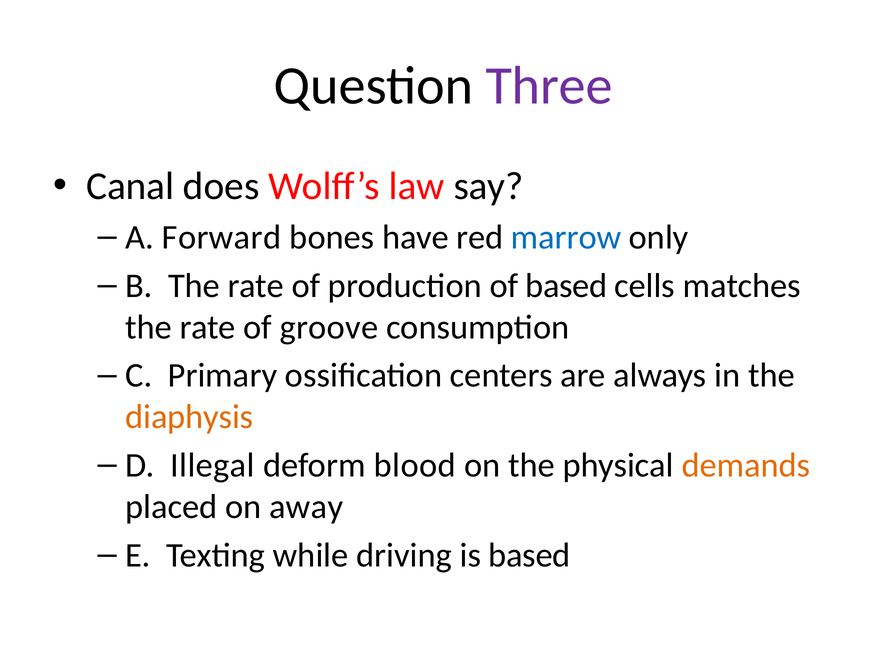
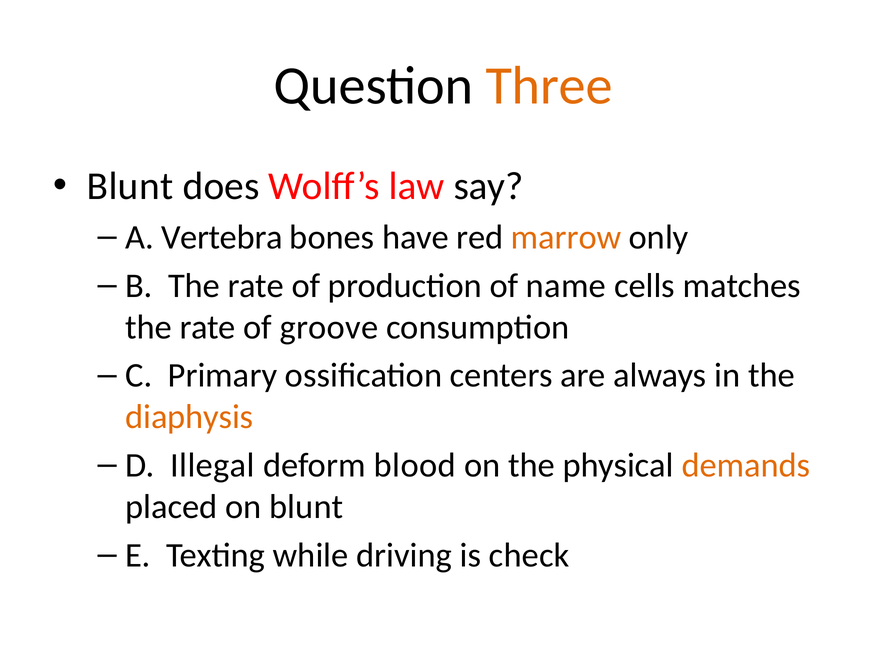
Three colour: purple -> orange (549, 86)
Canal: Canal -> Blunt (130, 186)
Forward: Forward -> Vertebra (222, 237)
marrow colour: blue -> orange (566, 237)
of based: based -> name (566, 285)
on away: away -> blunt (306, 506)
is based: based -> check (529, 555)
